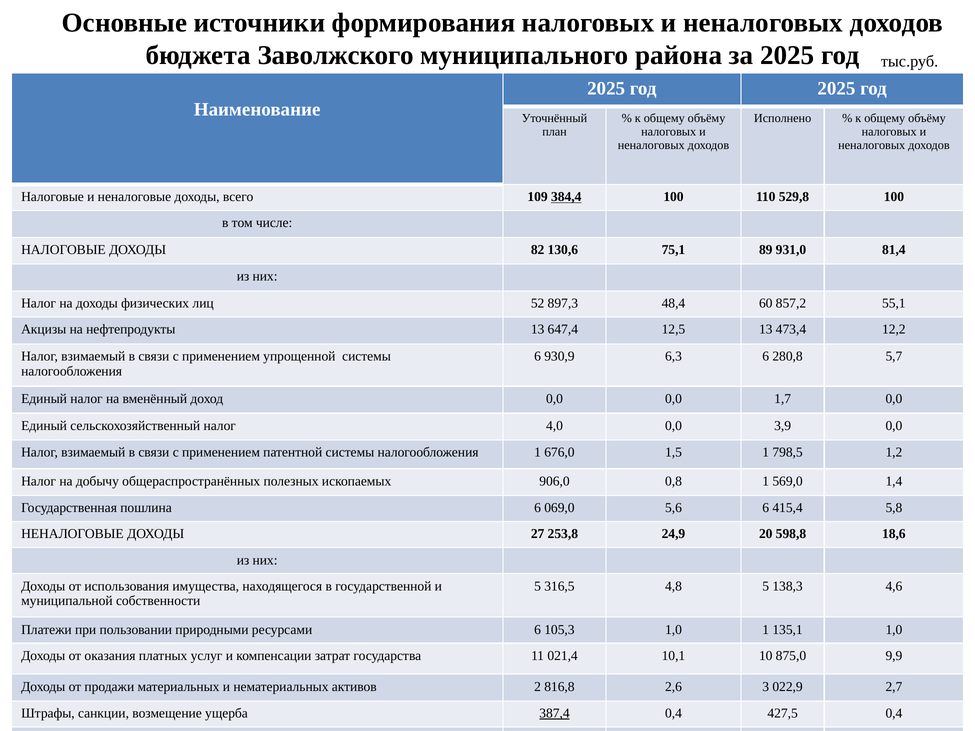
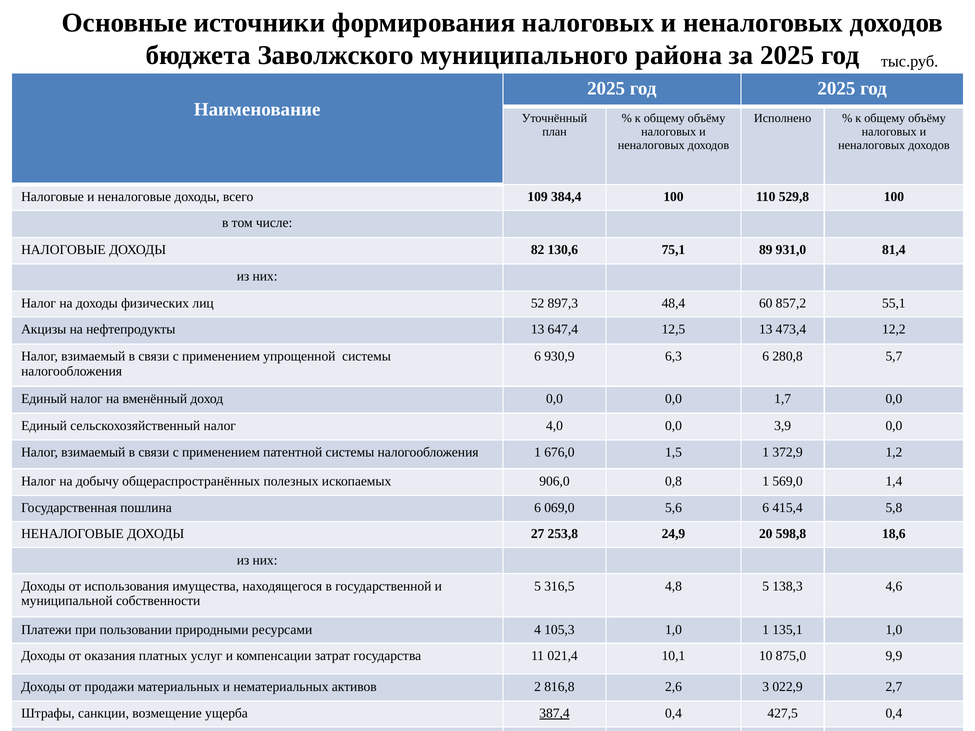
384,4 underline: present -> none (566, 197)
798,5: 798,5 -> 372,9 (788, 453)
ресурсами 6: 6 -> 4 (538, 630)
